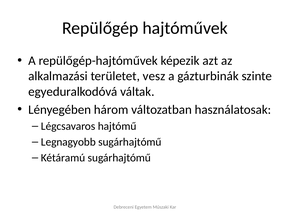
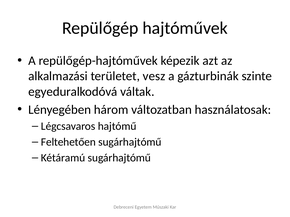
Legnagyobb: Legnagyobb -> Feltehetően (68, 142)
